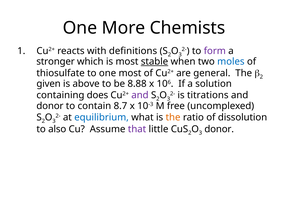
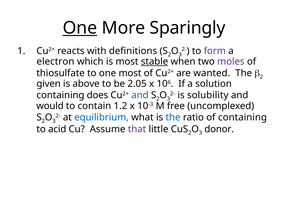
One underline: none -> present (80, 28)
Chemists: Chemists -> Sparingly (188, 28)
stronger: stronger -> electron (55, 62)
moles colour: blue -> purple (231, 62)
general: general -> wanted (212, 73)
8.88: 8.88 -> 2.05 (137, 84)
titrations: titrations -> solubility (208, 95)
and colour: purple -> blue (140, 95)
donor: donor -> would (50, 106)
8.7: 8.7 -> 1.2 (120, 106)
the colour: orange -> blue (173, 117)
of dissolution: dissolution -> containing (242, 117)
also: also -> acid (57, 129)
